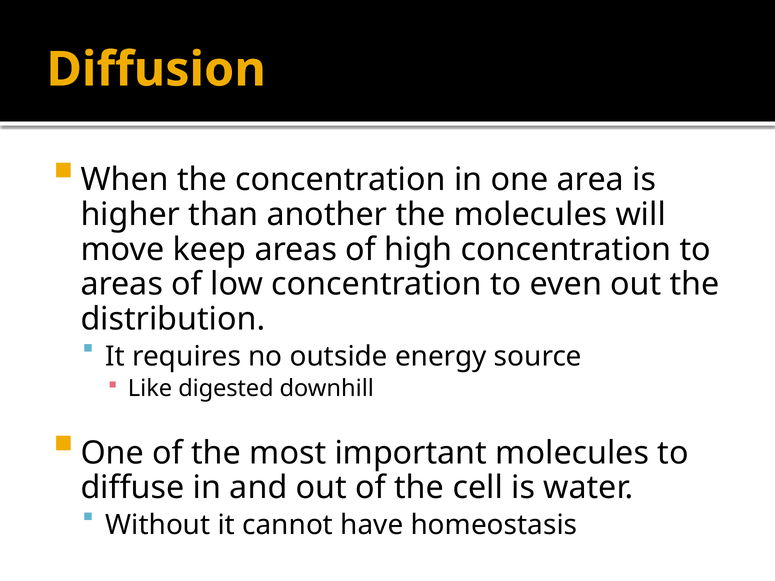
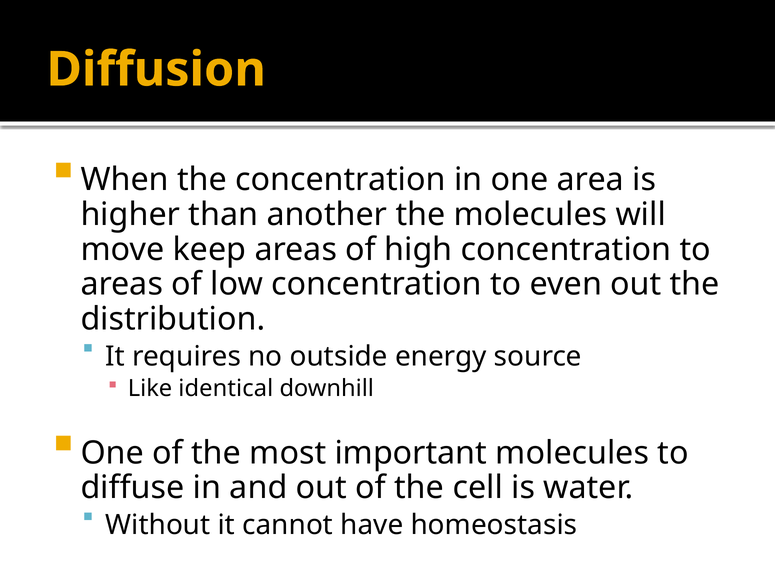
digested: digested -> identical (226, 389)
